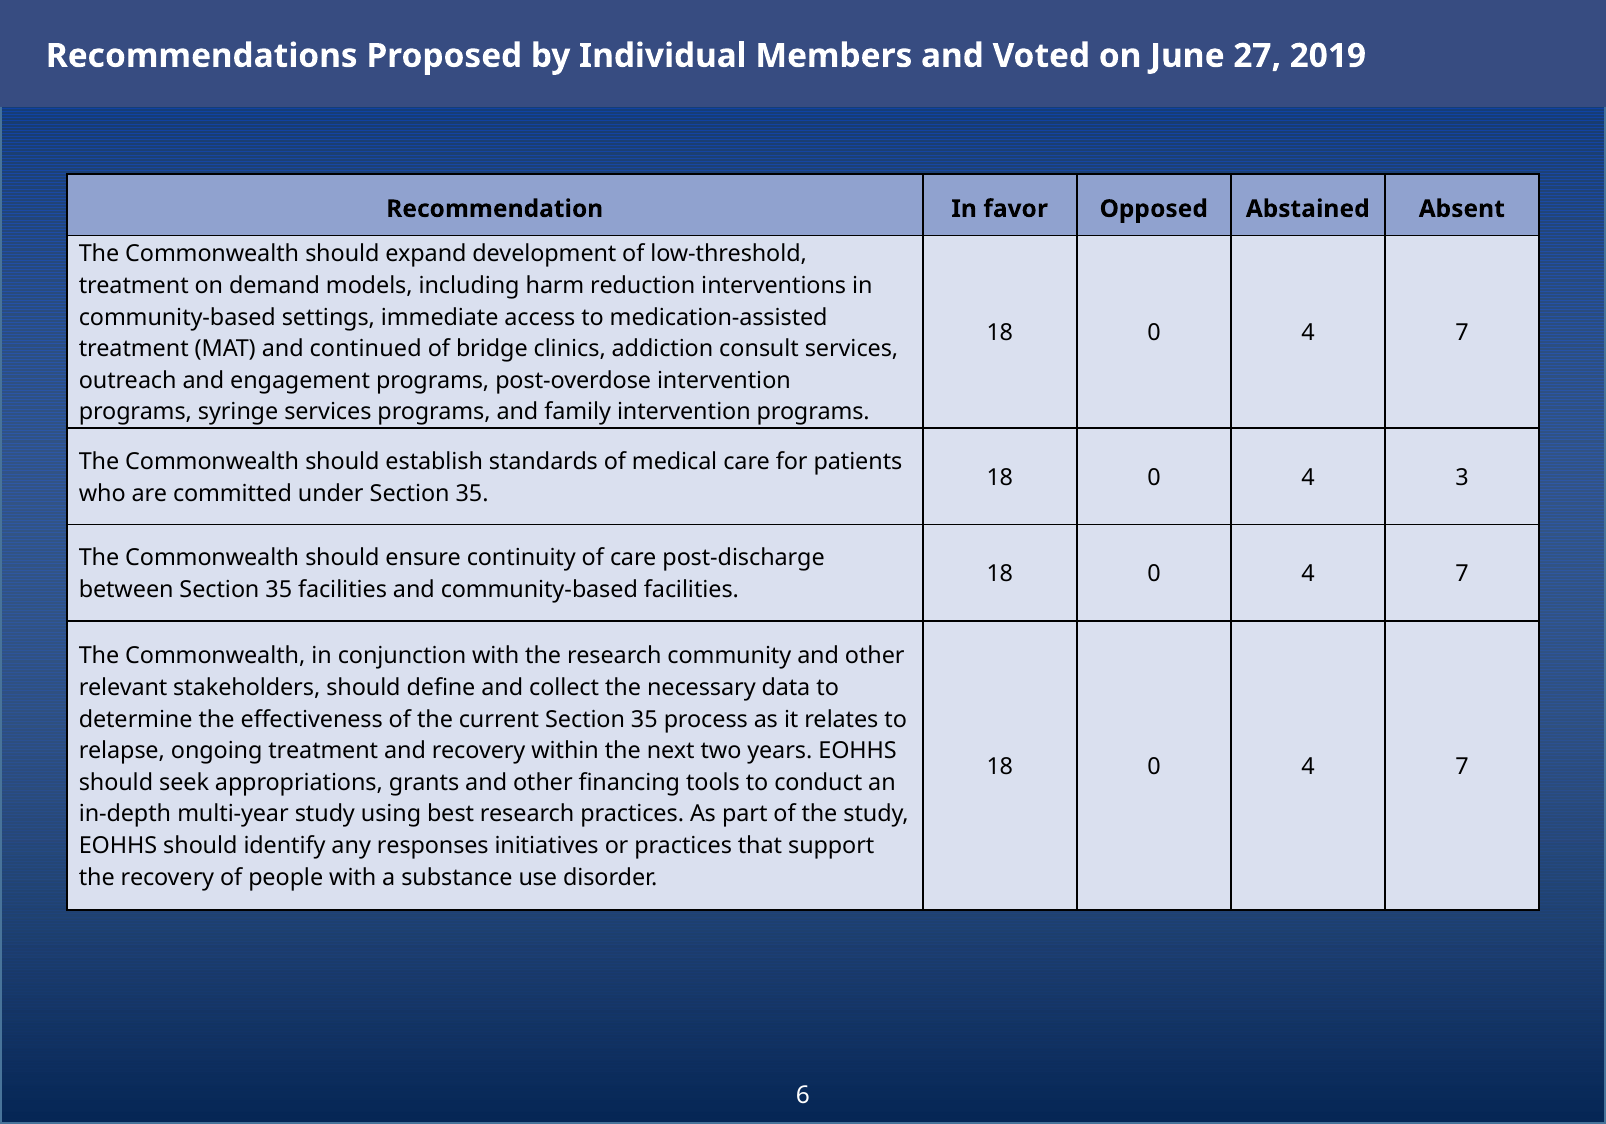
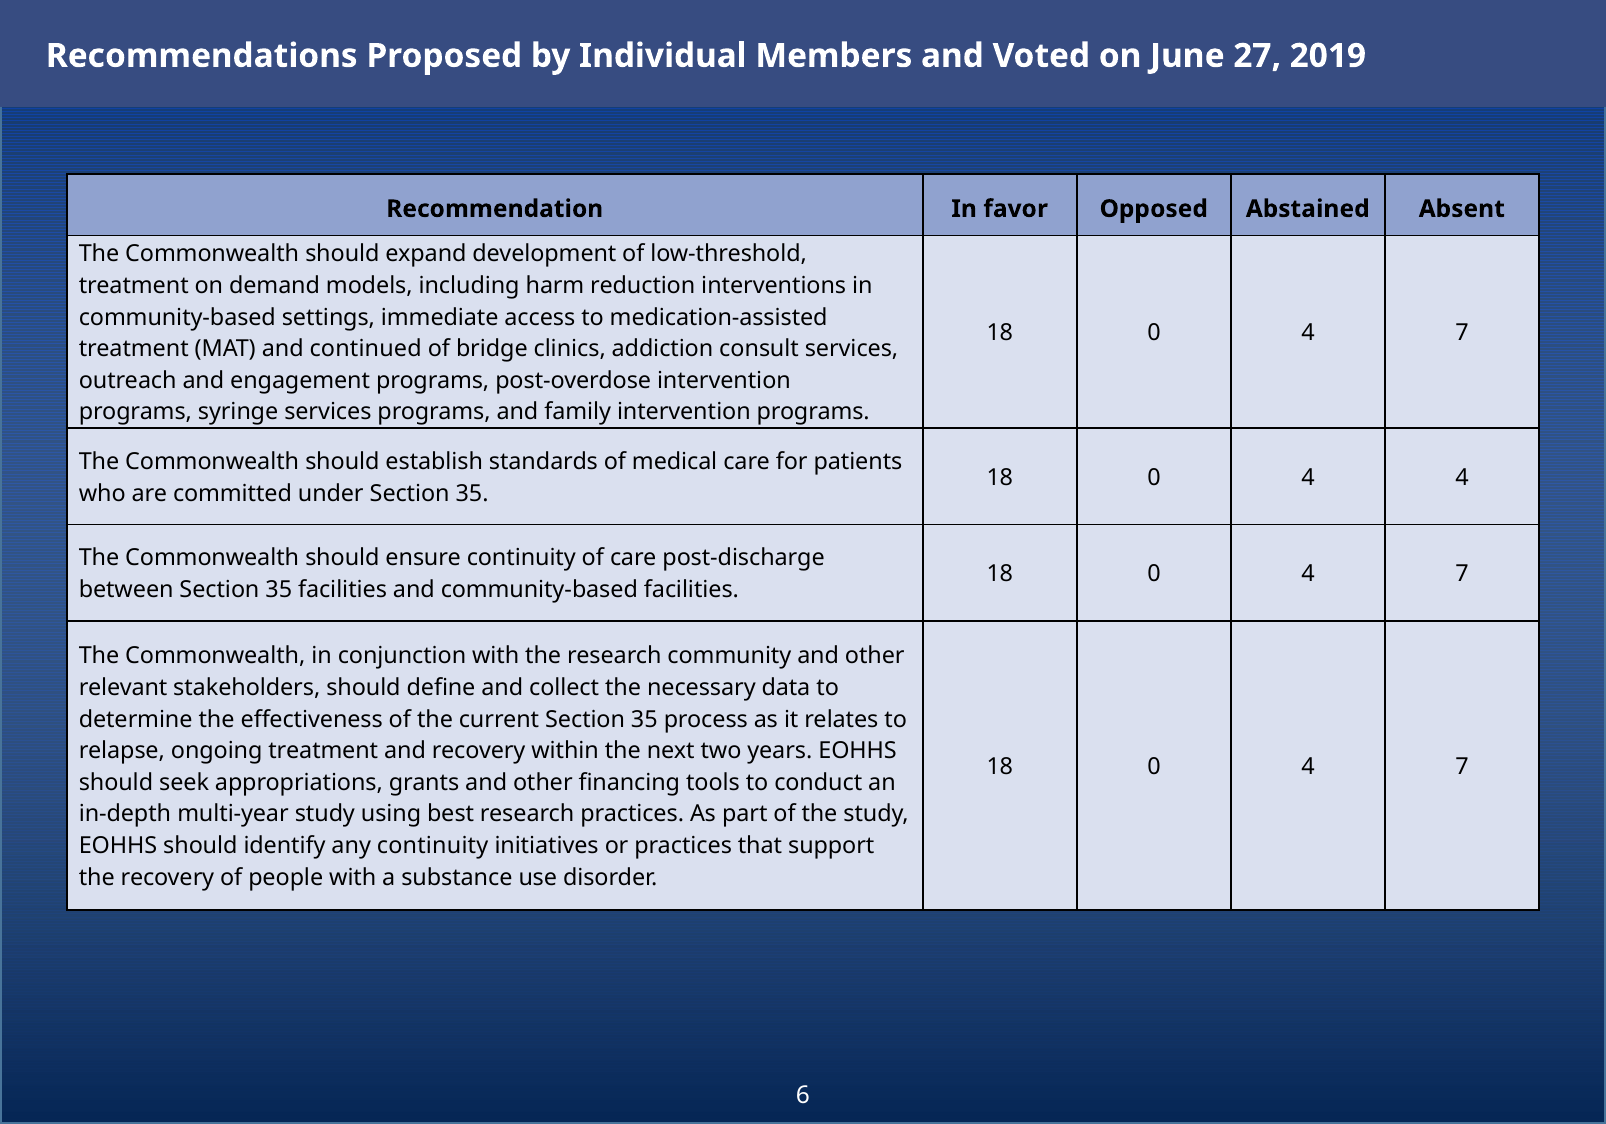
4 3: 3 -> 4 (1462, 478)
any responses: responses -> continuity (433, 846)
